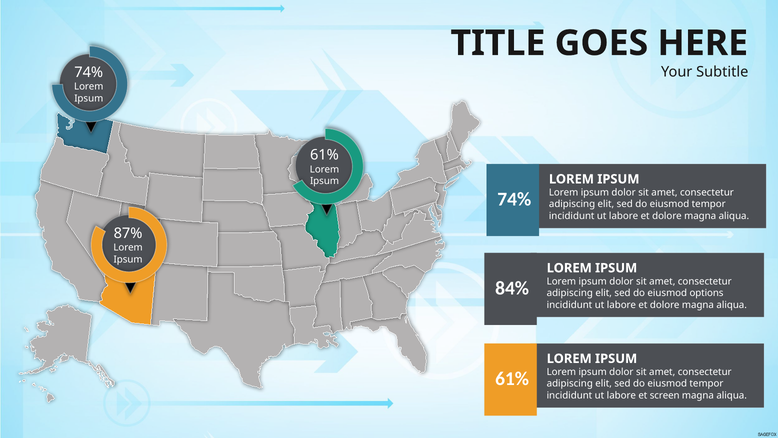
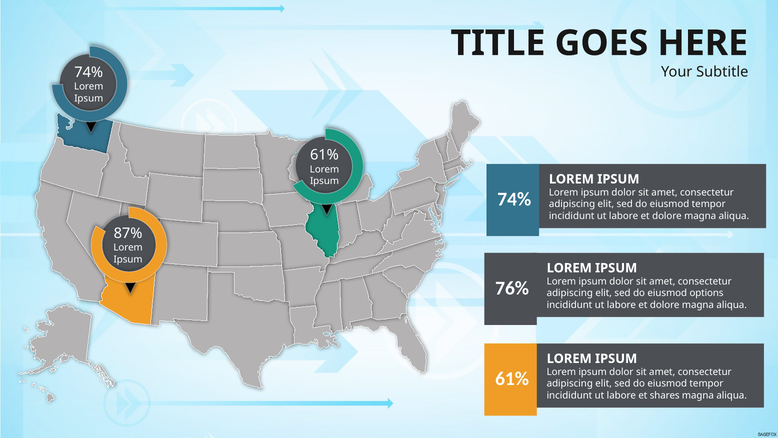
84%: 84% -> 76% (512, 288)
screen: screen -> shares (665, 395)
